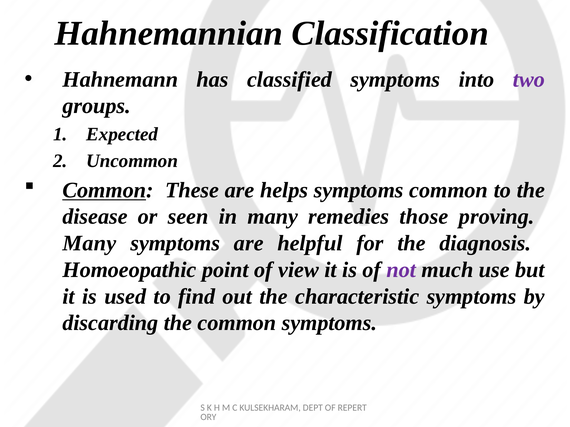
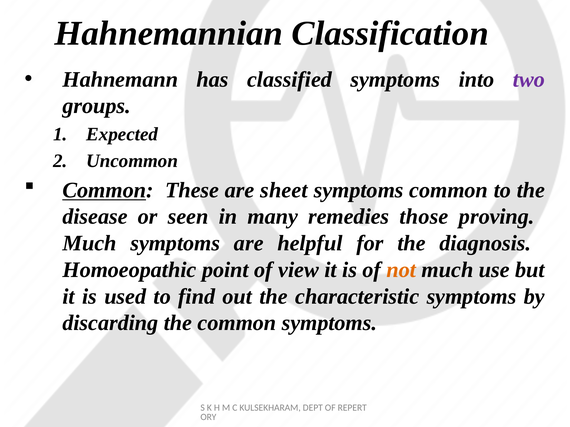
helps: helps -> sheet (284, 190)
Many: Many -> Much (90, 244)
not colour: purple -> orange (401, 270)
